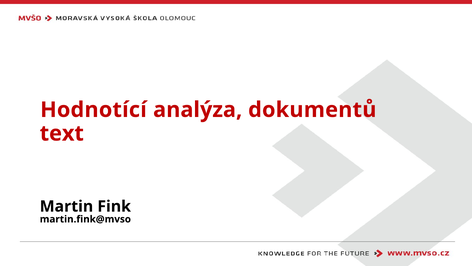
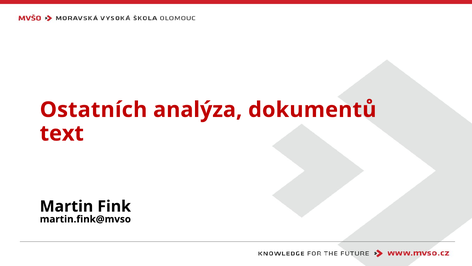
Hodnotící: Hodnotící -> Ostatních (94, 110)
